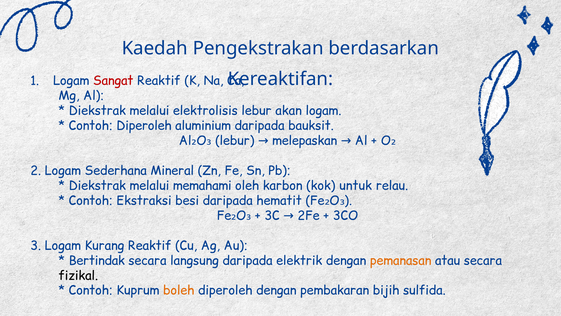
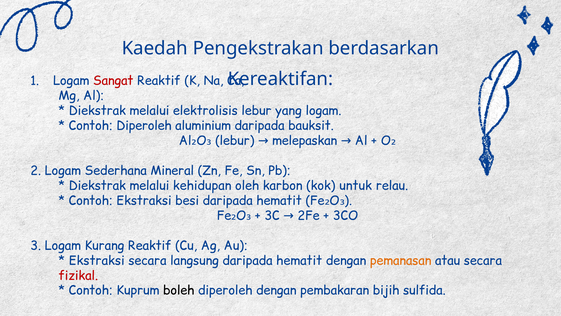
akan: akan -> yang (289, 111)
memahami: memahami -> kehidupan (202, 185)
Bertindak: Bertindak -> Ekstraksi (97, 260)
langsung daripada elektrik: elektrik -> hematit (299, 260)
fizikal colour: black -> red (78, 275)
boleh colour: orange -> black (179, 290)
